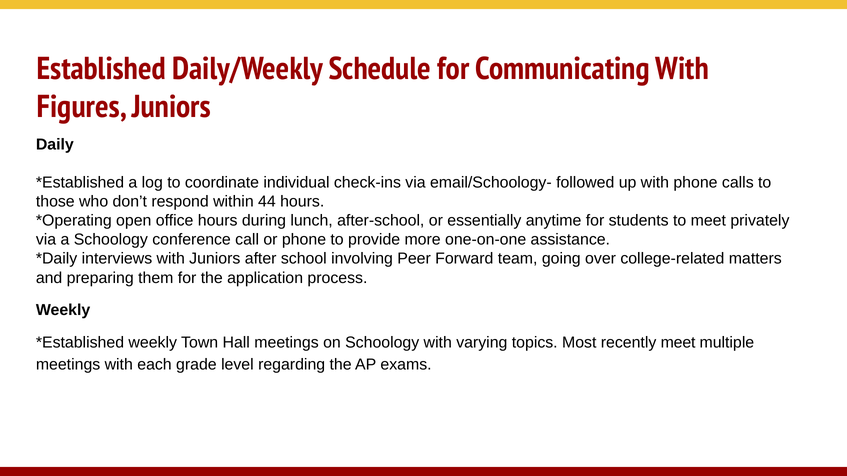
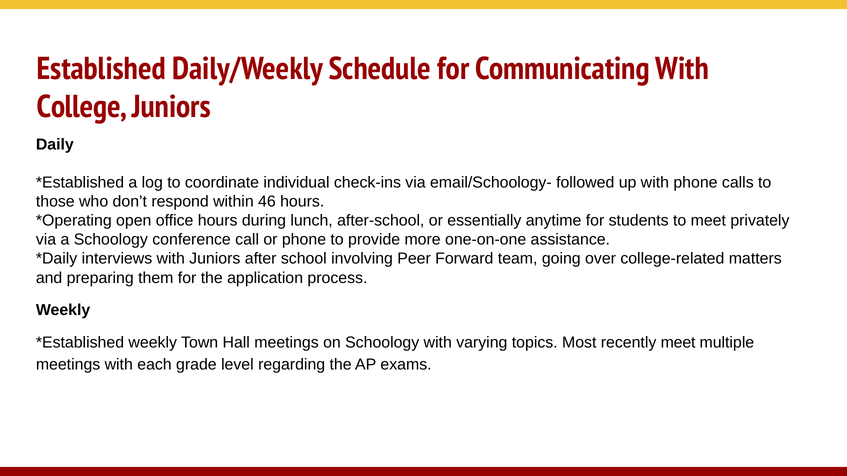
Figures: Figures -> College (82, 107)
44: 44 -> 46 (267, 202)
